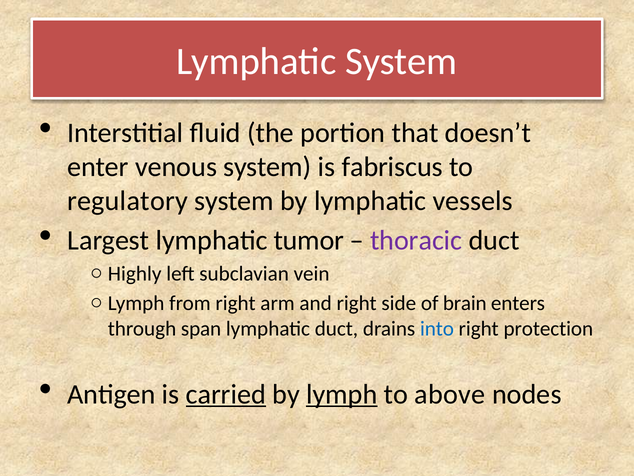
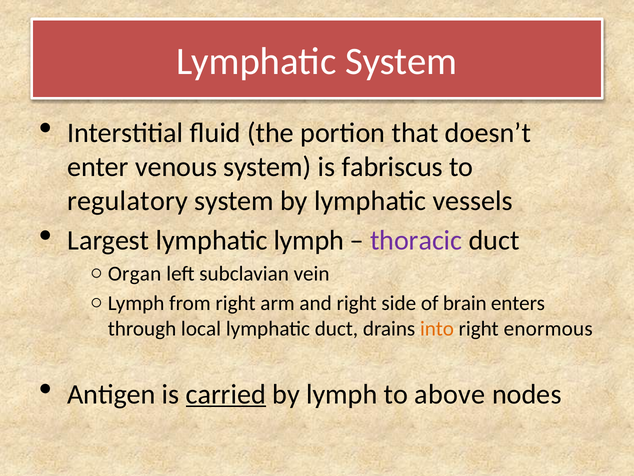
lymphatic tumor: tumor -> lymph (309, 240)
Highly: Highly -> Organ (135, 274)
span: span -> local (201, 328)
into colour: blue -> orange (437, 328)
protection: protection -> enormous (548, 328)
lymph underline: present -> none (342, 394)
